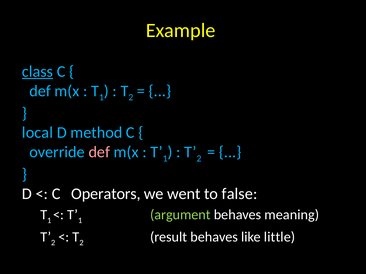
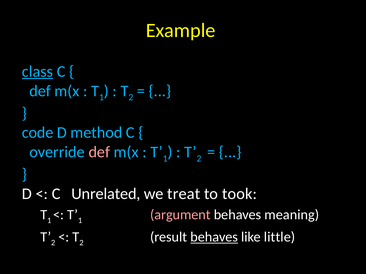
local: local -> code (38, 133)
Operators: Operators -> Unrelated (106, 194)
went: went -> treat (184, 194)
false: false -> took (240, 194)
argument colour: light green -> pink (180, 215)
behaves underline: none -> present (214, 237)
